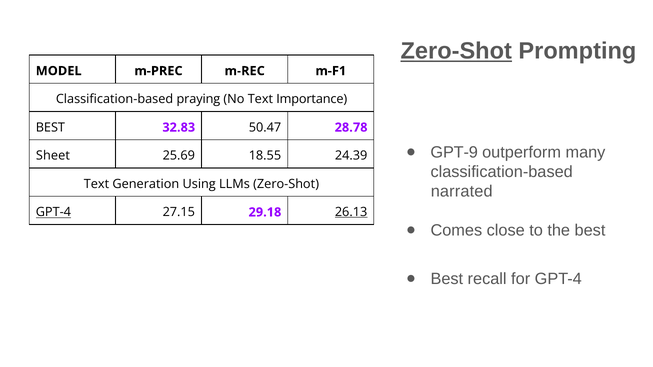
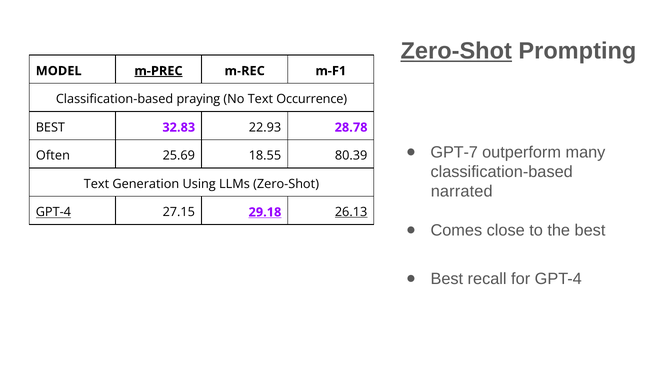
m-PREC underline: none -> present (158, 71)
Importance: Importance -> Occurrence (312, 99)
50.47: 50.47 -> 22.93 (265, 128)
GPT-9: GPT-9 -> GPT-7 (454, 152)
Sheet: Sheet -> Often (53, 156)
24.39: 24.39 -> 80.39 (351, 156)
29.18 underline: none -> present (265, 212)
